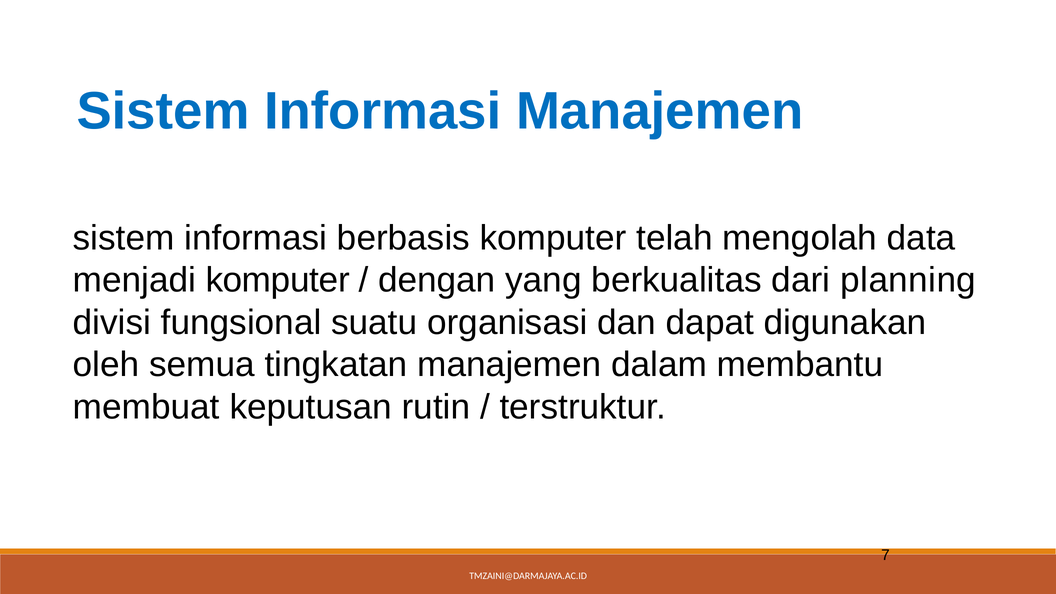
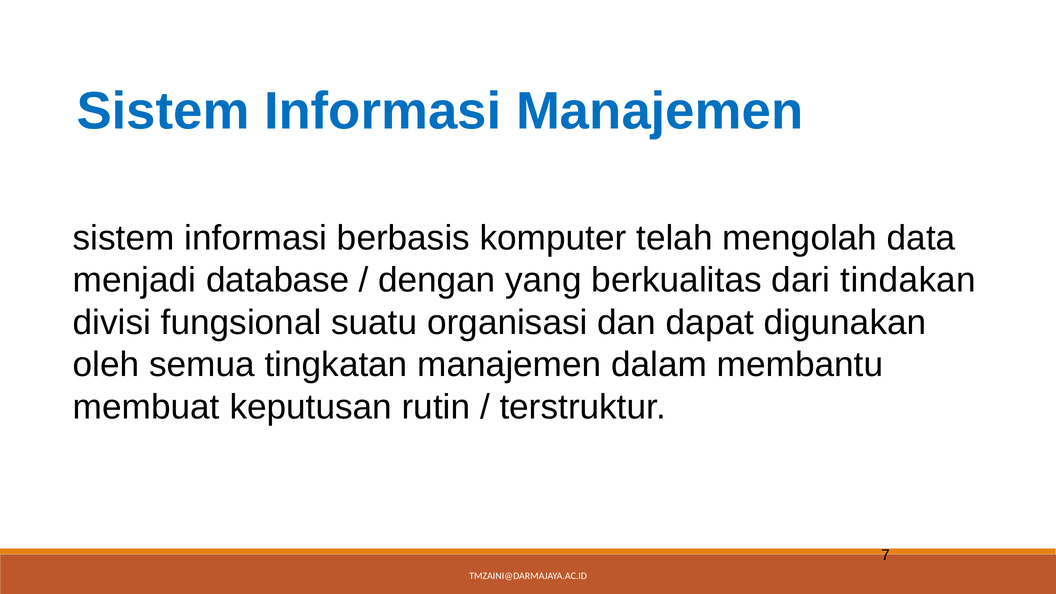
menjadi komputer: komputer -> database (278, 280)
planning: planning -> tindakan (908, 280)
